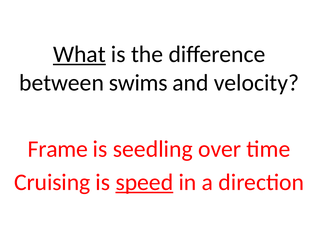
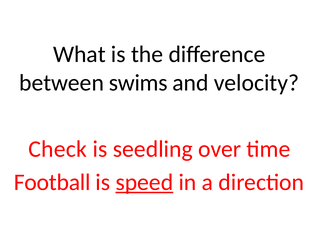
What underline: present -> none (79, 54)
Frame: Frame -> Check (58, 149)
Cruising: Cruising -> Football (52, 182)
